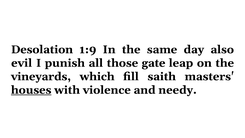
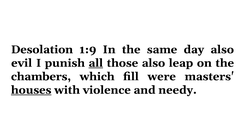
all underline: none -> present (96, 63)
those gate: gate -> also (154, 63)
vineyards: vineyards -> chambers (41, 76)
saith: saith -> were (162, 76)
